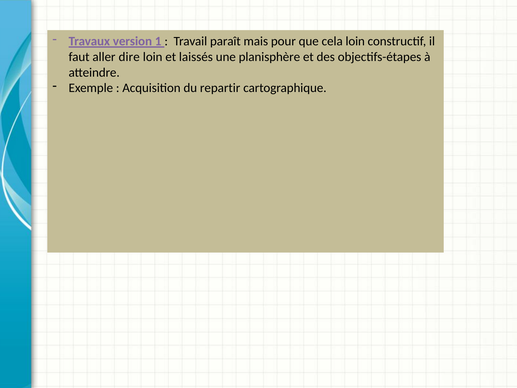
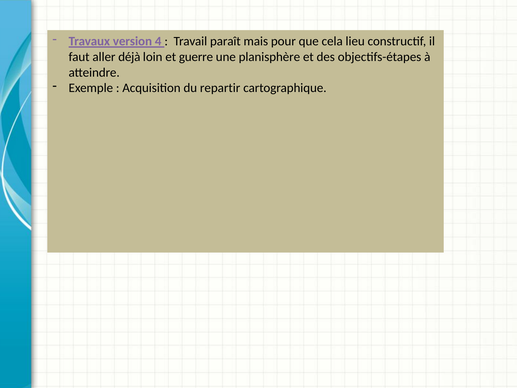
1: 1 -> 4 (158, 41)
cela loin: loin -> lieu (355, 41)
dire: dire -> déjà (129, 57)
laissés: laissés -> guerre (196, 57)
